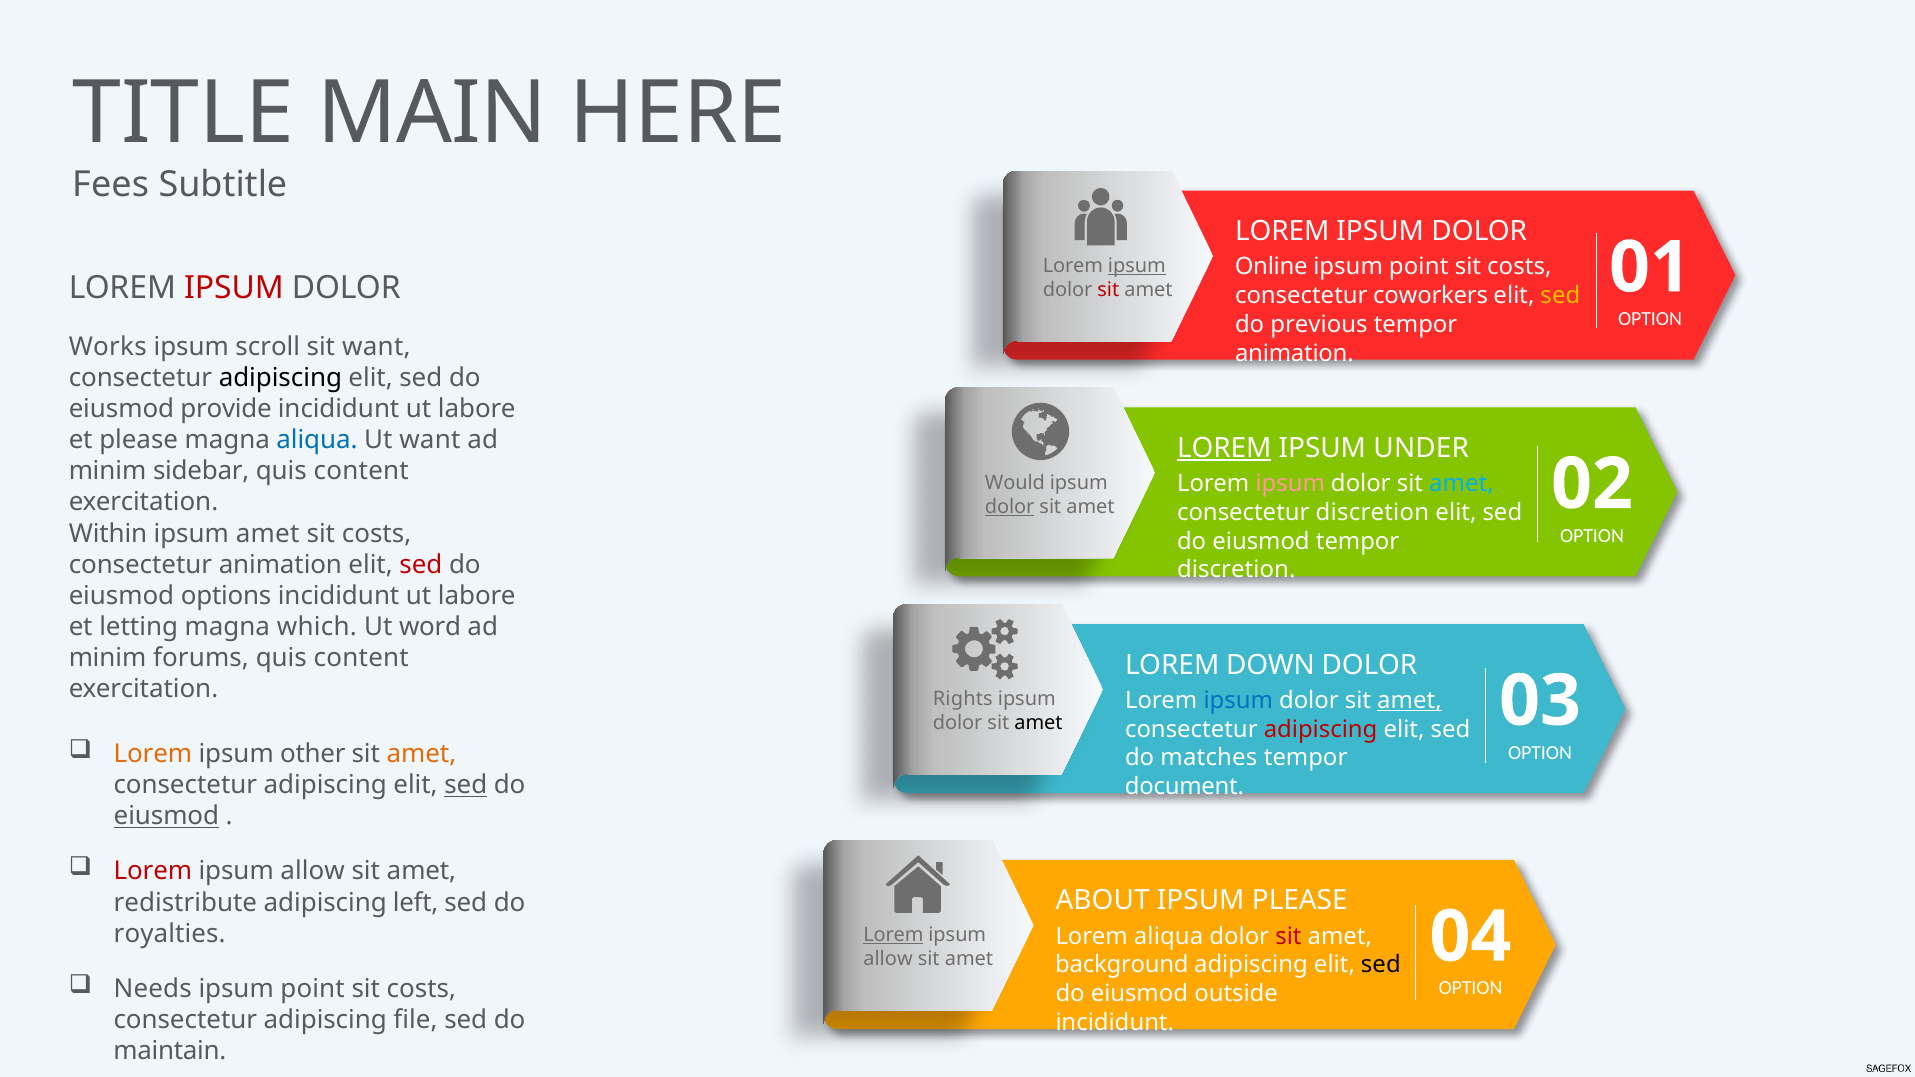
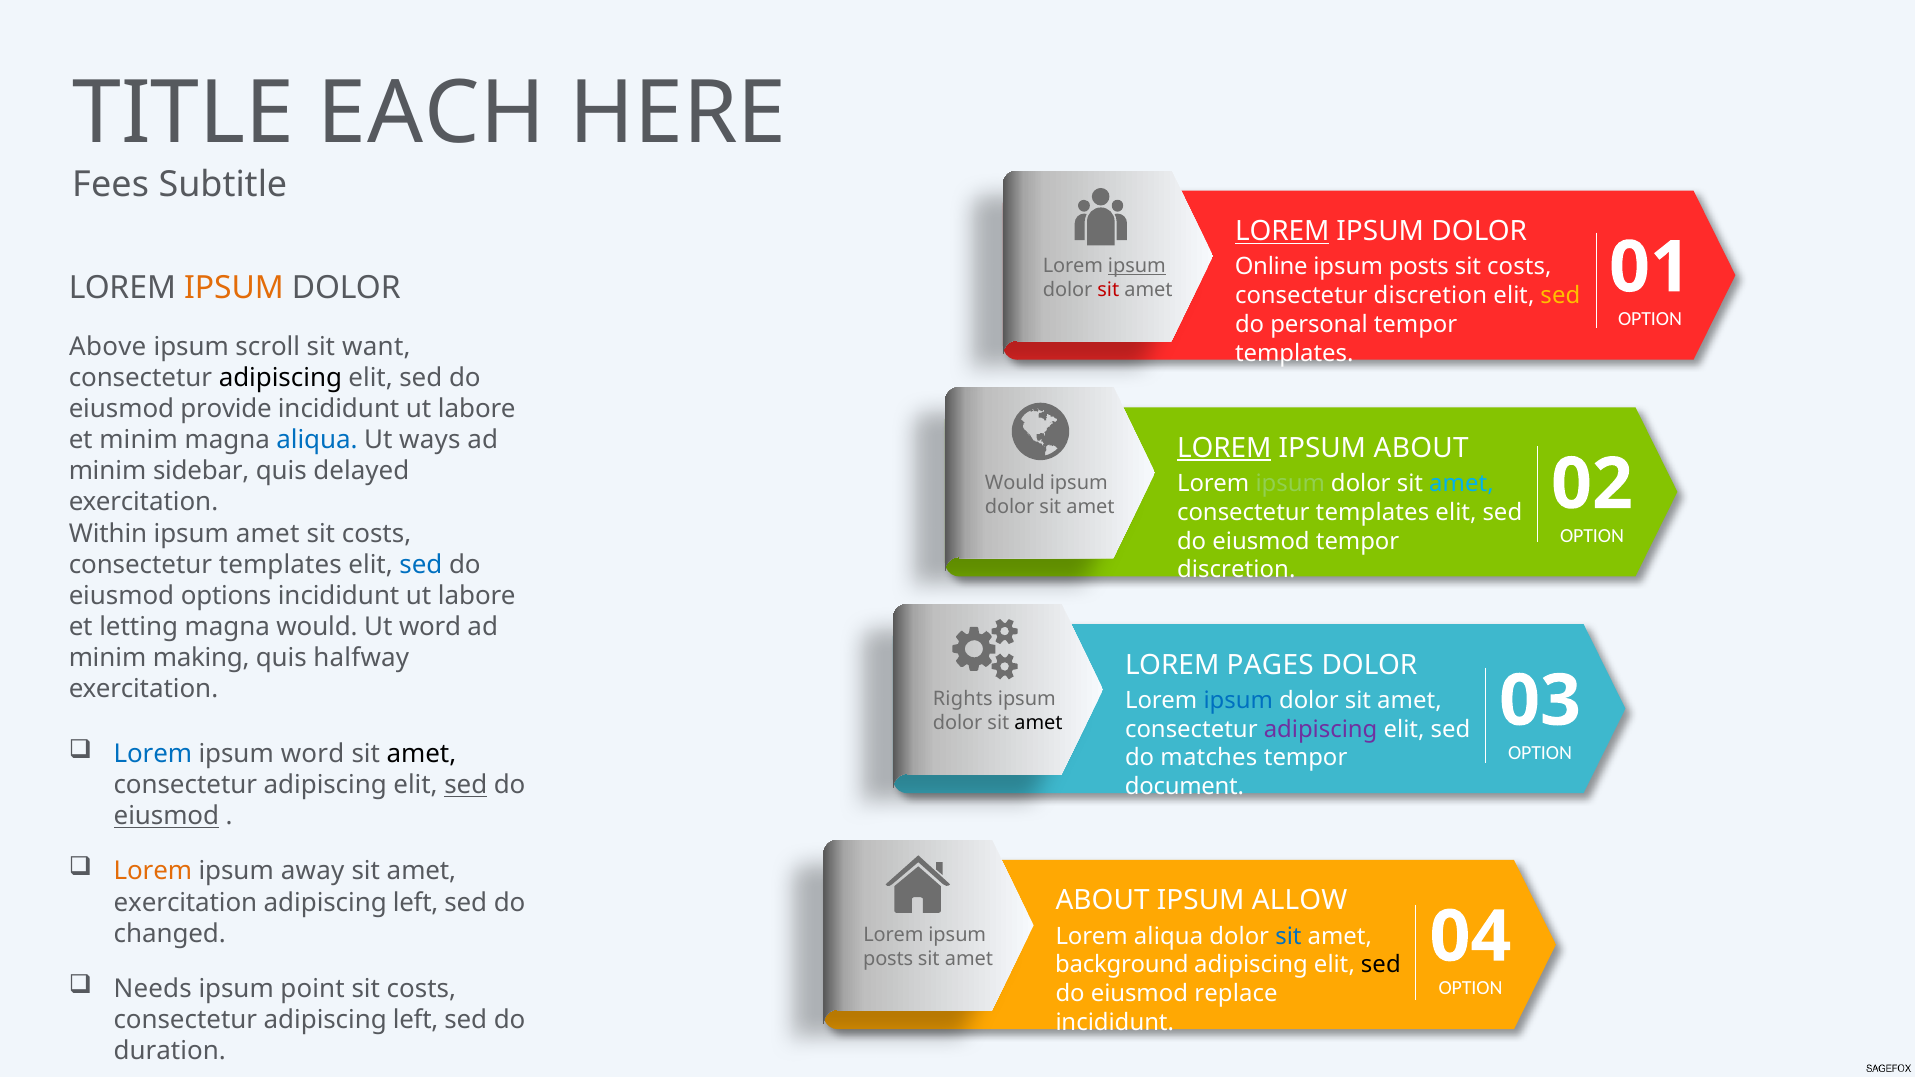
MAIN: MAIN -> EACH (431, 114)
LOREM underline: none -> present (1282, 231)
point: point -> posts (1419, 267)
IPSUM colour: red -> orange (234, 288)
consectetur coworkers: coworkers -> discretion (1430, 296)
previous: previous -> personal (1319, 324)
Works: Works -> Above (108, 347)
animation: animation -> templates (1294, 353)
et please: please -> minim (139, 440)
Ut want: want -> ways (430, 440)
IPSUM UNDER: UNDER -> ABOUT (1421, 448)
content: content -> delayed (361, 471)
ipsum colour: pink -> light green (1290, 484)
dolor underline: present -> none (1010, 507)
discretion: discretion -> templates (1372, 512)
animation: animation -> templates (280, 565)
sed colour: red -> blue (421, 565)
magna which: which -> would (317, 627)
forums: forums -> making (201, 658)
content: content -> halfway (361, 658)
DOWN: DOWN -> PAGES (1270, 665)
amet underline: present -> none (1409, 701)
adipiscing colour: red -> purple (1321, 729)
Lorem colour: orange -> blue (153, 754)
ipsum other: other -> word (313, 754)
amet colour: orange -> black (421, 754)
Lorem colour: red -> orange (153, 872)
allow: allow -> away (313, 872)
IPSUM PLEASE: PLEASE -> ALLOW (1300, 901)
redistribute: redistribute -> exercitation (185, 903)
royalties: royalties -> changed (170, 934)
Lorem underline: present -> none (893, 935)
sit colour: red -> blue (1288, 937)
allow: allow -> posts (888, 959)
outside: outside -> replace (1236, 994)
consectetur adipiscing file: file -> left (416, 1020)
maintain: maintain -> duration (170, 1051)
